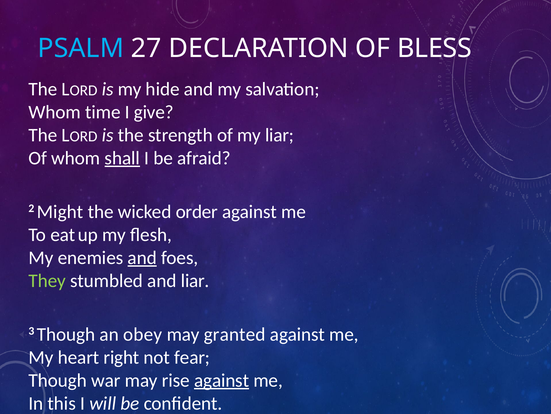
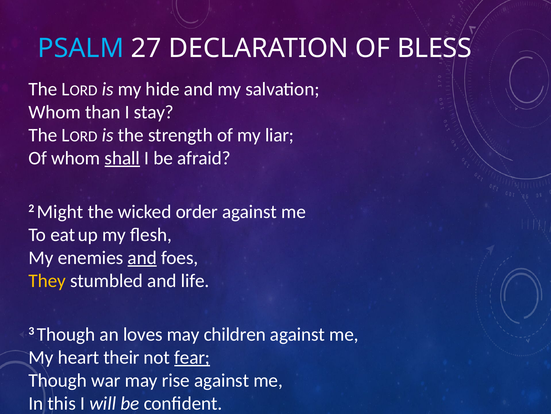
time: time -> than (103, 112)
give: give -> stay (154, 112)
They colour: light green -> yellow (47, 280)
and liar: liar -> life (195, 280)
obey: obey -> loves (143, 334)
granted: granted -> children (235, 334)
right: right -> their (121, 357)
fear underline: none -> present (192, 357)
against underline: present -> none (222, 380)
